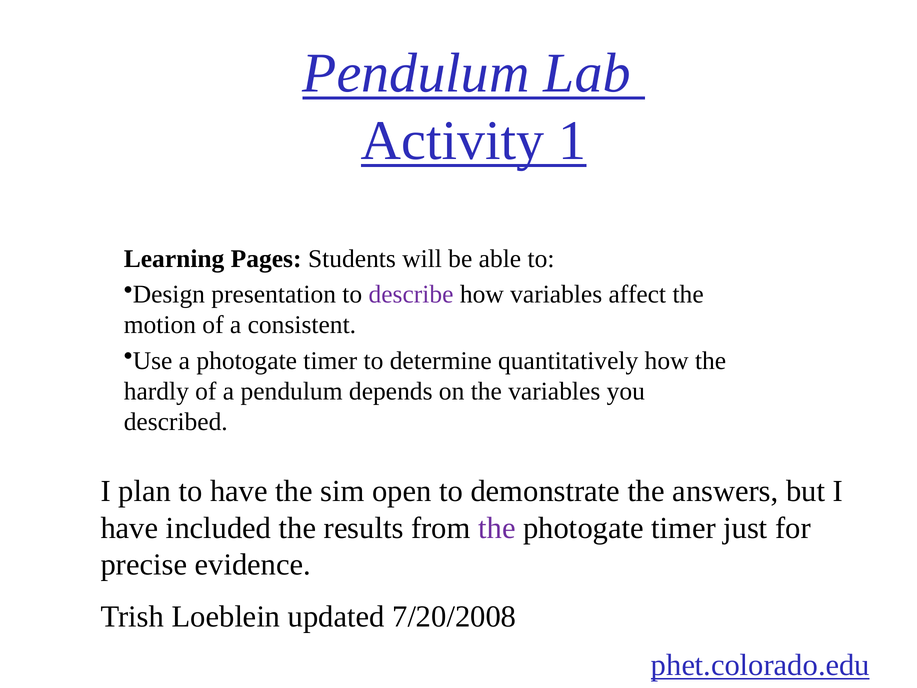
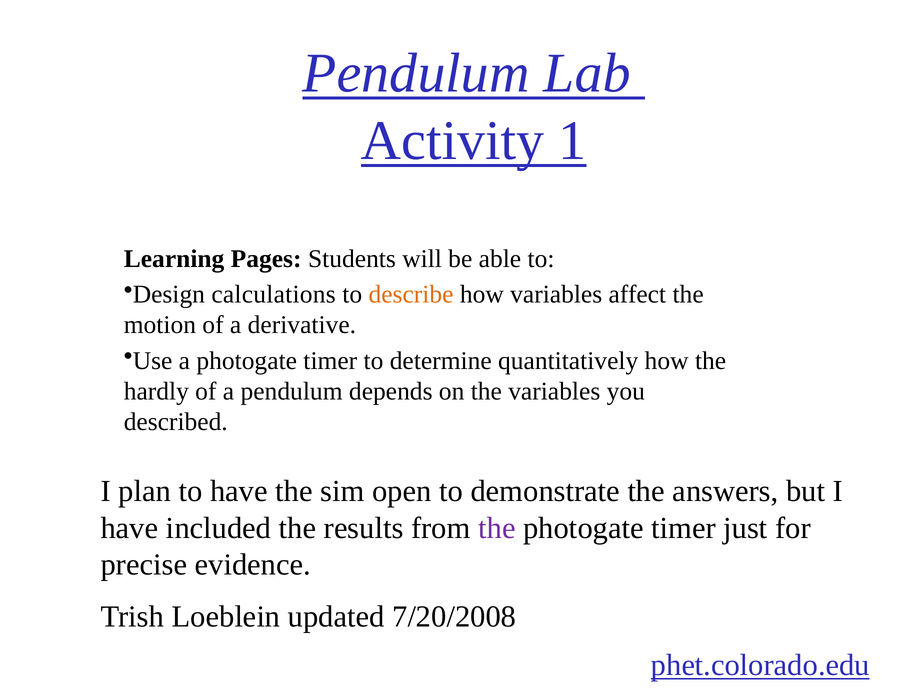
presentation: presentation -> calculations (274, 294)
describe colour: purple -> orange (411, 294)
consistent: consistent -> derivative (302, 325)
